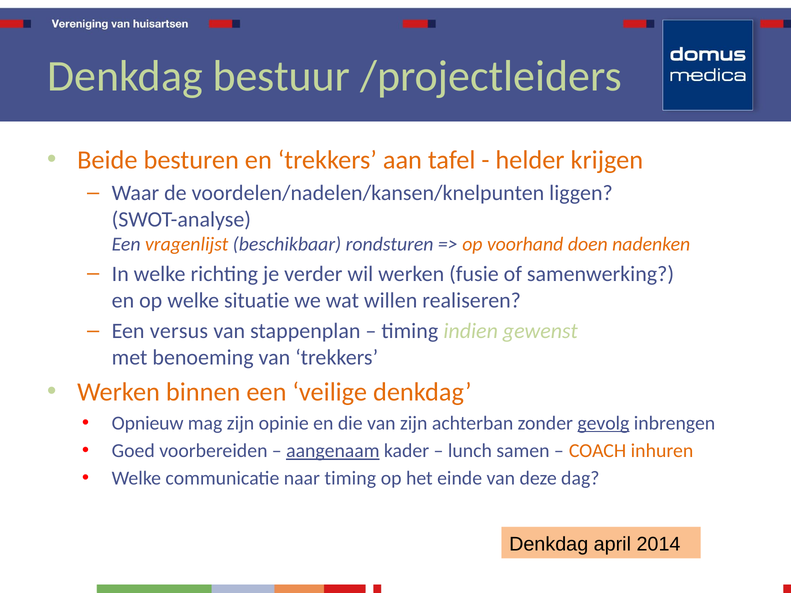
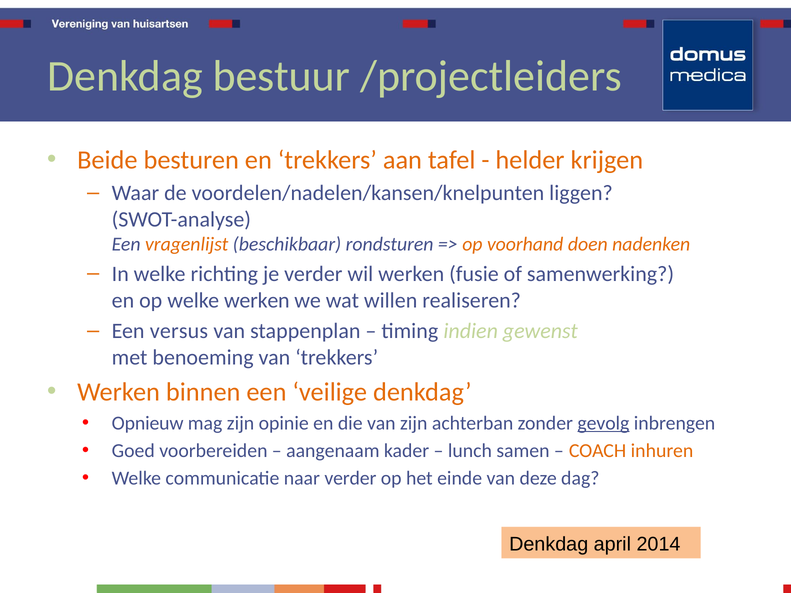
welke situatie: situatie -> werken (257, 300)
aangenaam underline: present -> none (333, 451)
naar timing: timing -> verder (350, 479)
